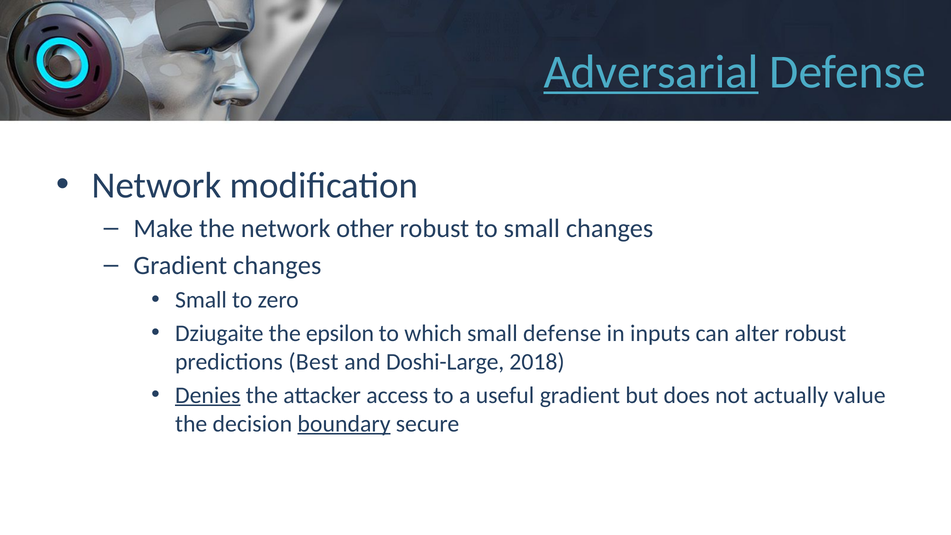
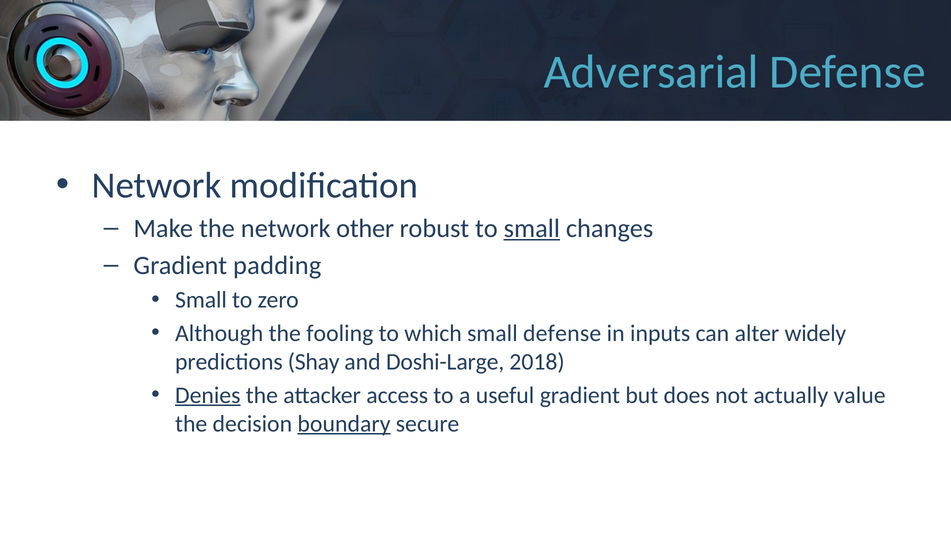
Adversarial underline: present -> none (651, 72)
small underline: none -> present (532, 228)
Gradient changes: changes -> padding (277, 265)
Dziugaite: Dziugaite -> Although (219, 333)
epsilon: epsilon -> fooling (340, 333)
alter robust: robust -> widely (815, 333)
Best: Best -> Shay (314, 362)
